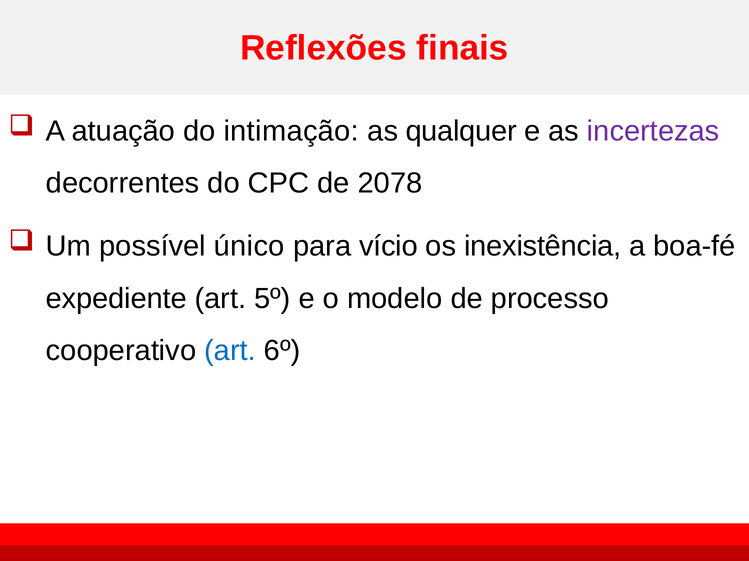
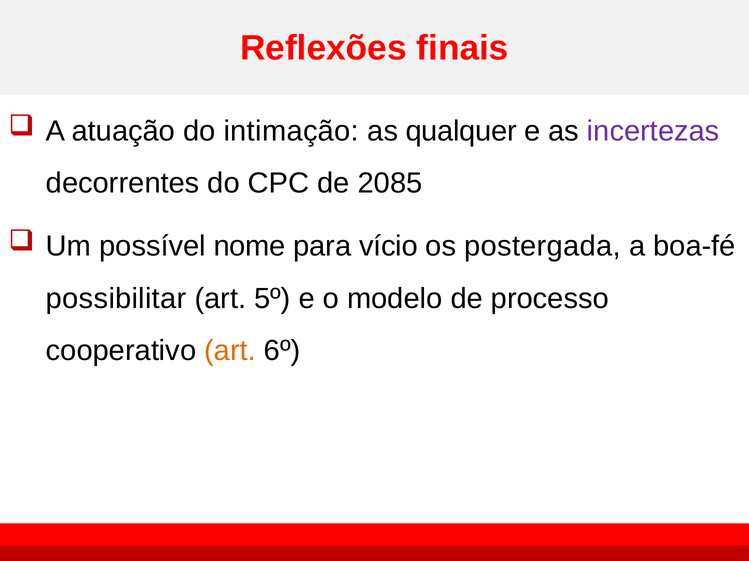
2078: 2078 -> 2085 (390, 184)
único: único -> nome (250, 246)
inexistência: inexistência -> postergada (542, 246)
expediente: expediente -> possibilitar (116, 299)
art colour: blue -> orange (230, 351)
